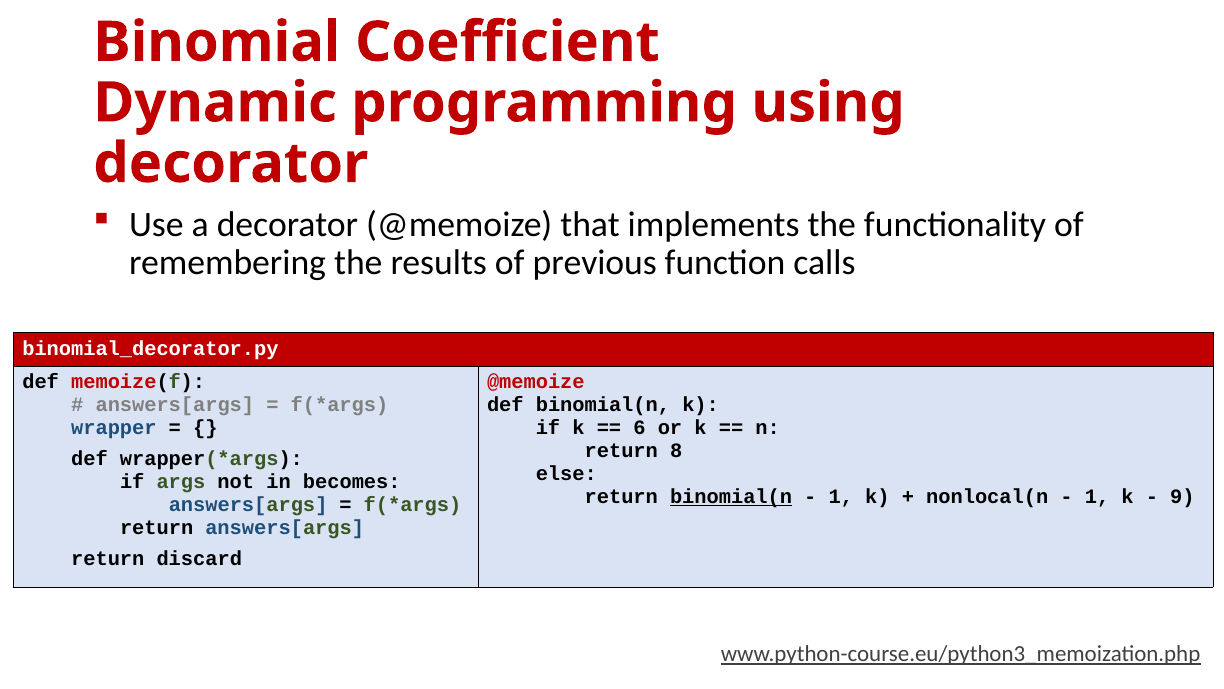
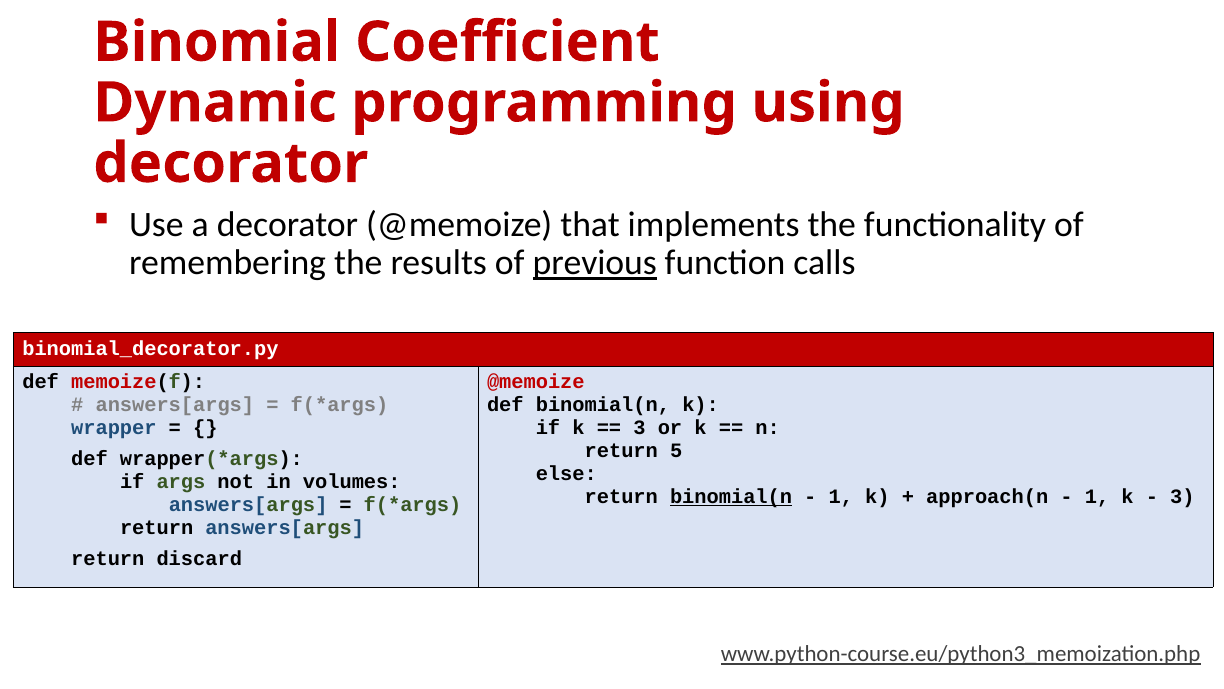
previous underline: none -> present (595, 263)
6: 6 -> 3 (640, 427)
8: 8 -> 5 (676, 450)
becomes: becomes -> volumes (352, 481)
nonlocal(n: nonlocal(n -> approach(n (987, 497)
9: 9 -> 3 (1182, 497)
